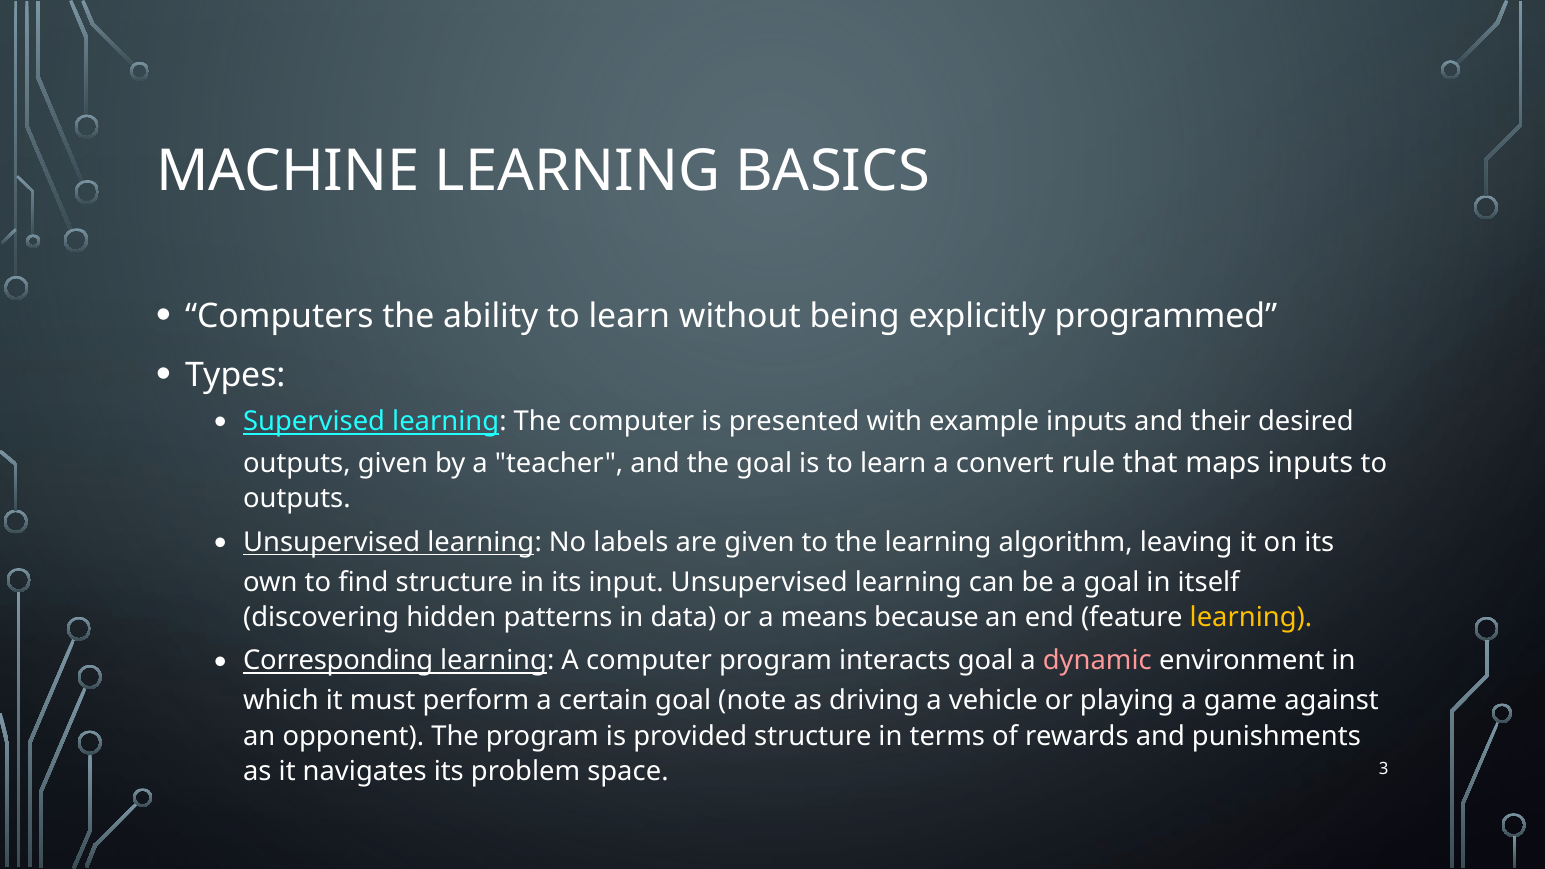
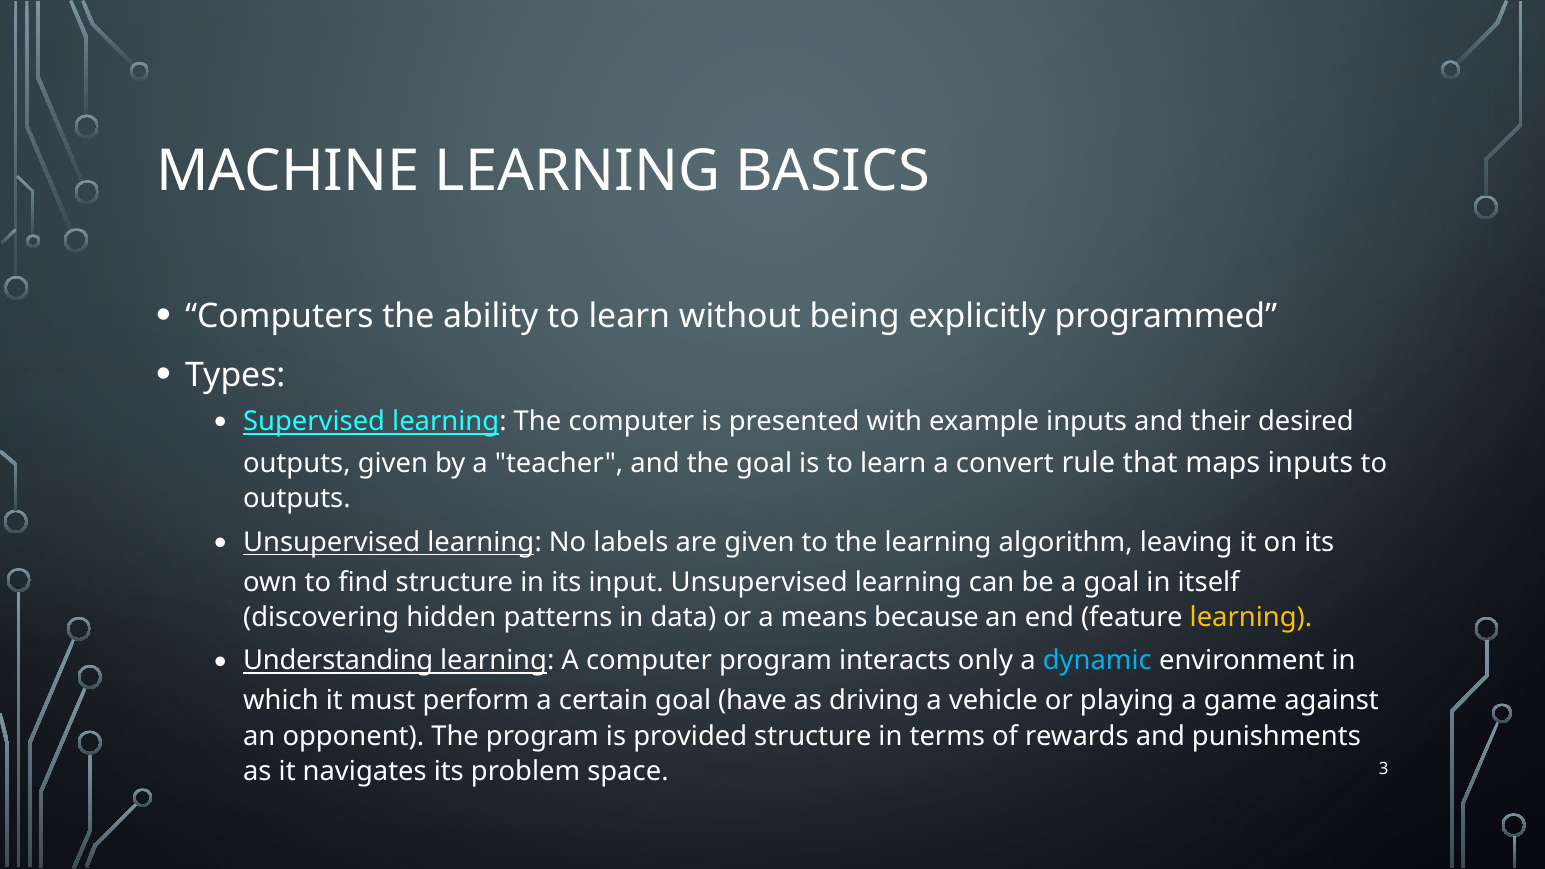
Corresponding: Corresponding -> Understanding (338, 661)
interacts goal: goal -> only (985, 661)
dynamic colour: pink -> light blue (1097, 661)
note: note -> have (753, 701)
